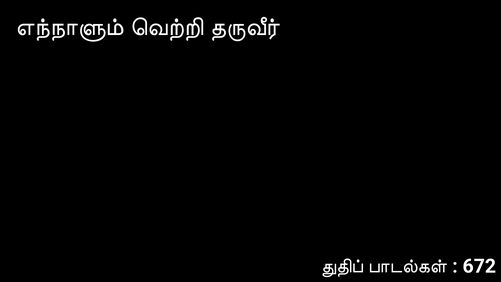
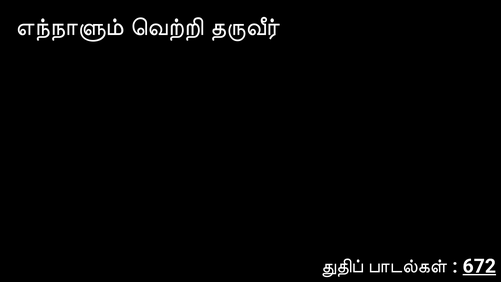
672 underline: none -> present (479, 266)
